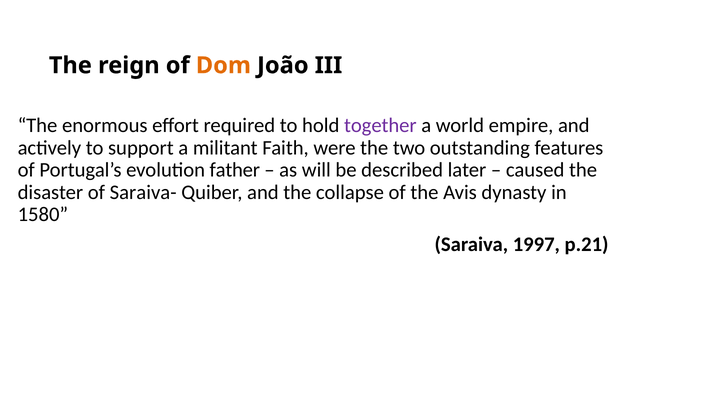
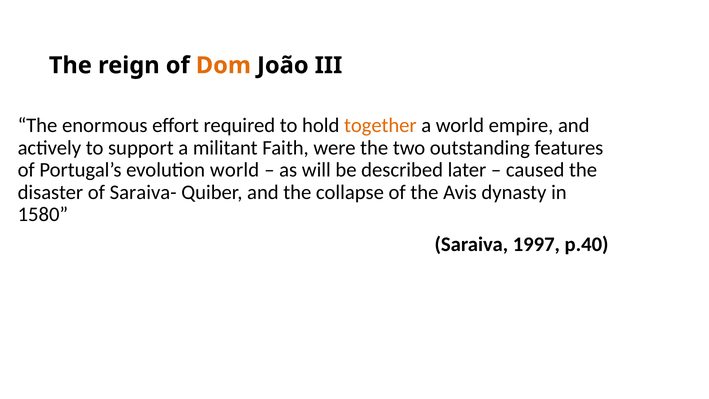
together colour: purple -> orange (380, 125)
evolution father: father -> world (235, 170)
p.21: p.21 -> p.40 (587, 244)
